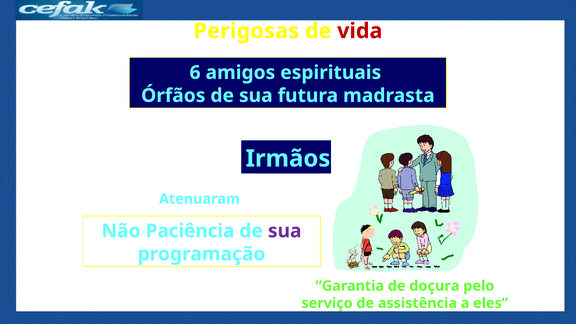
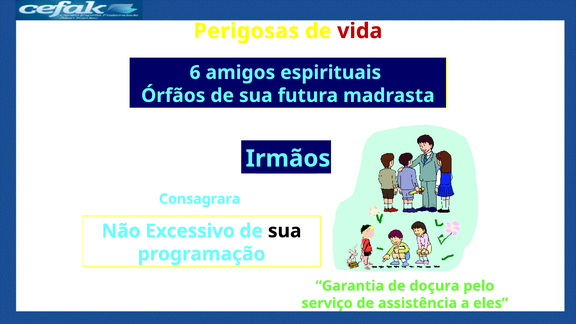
Atenuaram: Atenuaram -> Consagrara (200, 199)
Paciência: Paciência -> Excessivo (190, 231)
sua colour: purple -> black (285, 231)
